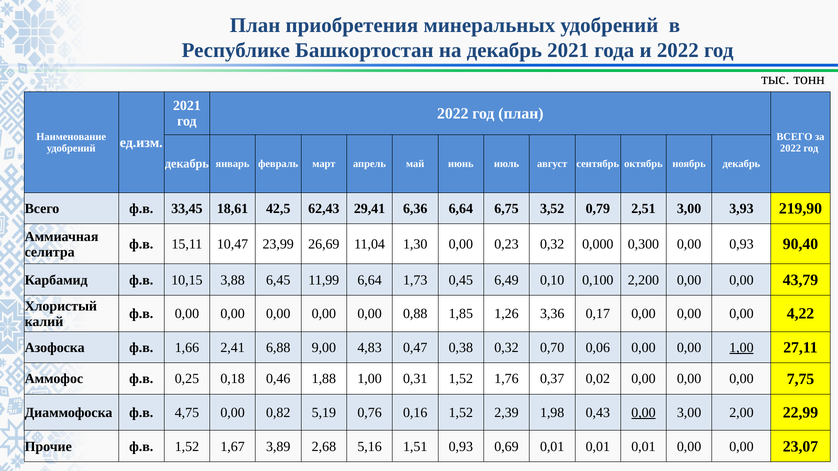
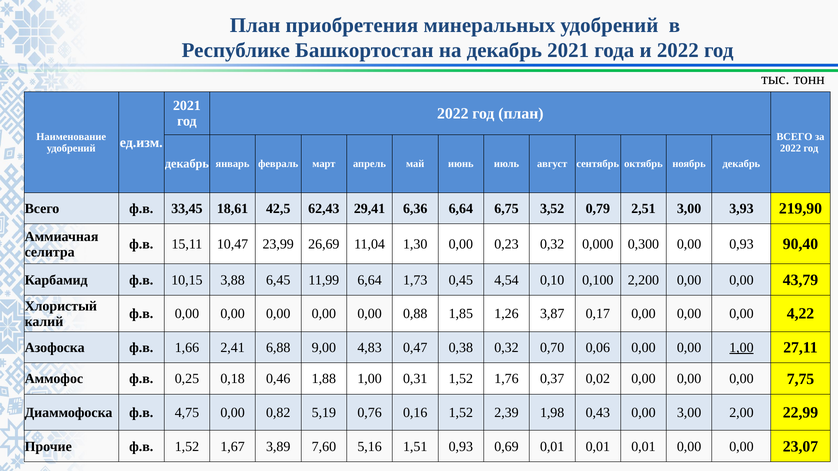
6,49: 6,49 -> 4,54 (507, 280)
3,36: 3,36 -> 3,87 (552, 314)
0,00 underline: present -> none (643, 413)
2,68: 2,68 -> 7,60 (324, 447)
